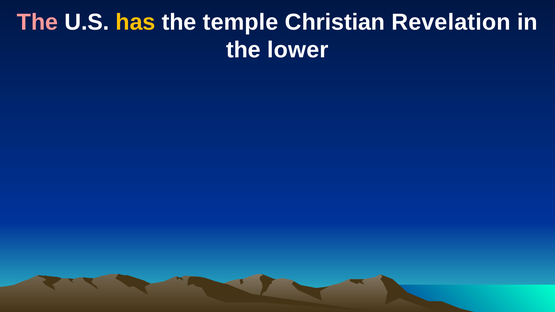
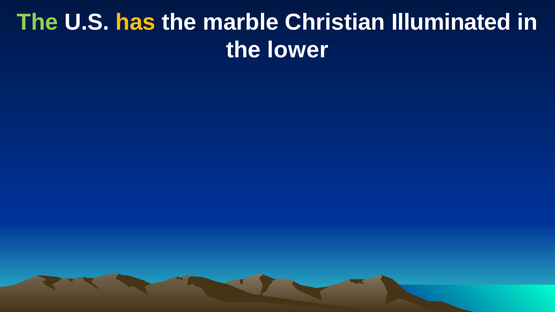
The colour: pink -> light green (37, 22)
temple: temple -> marble (241, 22)
Revelation: Revelation -> Illuminated (451, 22)
